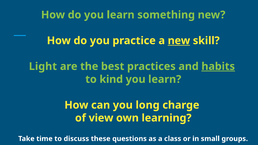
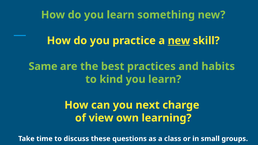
Light: Light -> Same (43, 66)
habits underline: present -> none (218, 66)
long: long -> next (148, 105)
